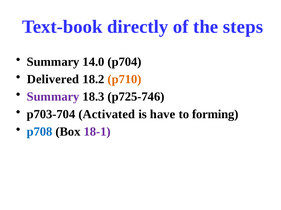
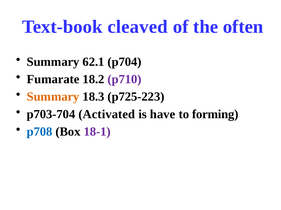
directly: directly -> cleaved (138, 27)
steps: steps -> often (243, 27)
14.0: 14.0 -> 62.1 (94, 62)
Delivered: Delivered -> Fumarate (53, 80)
p710 colour: orange -> purple (125, 80)
Summary colour: purple -> orange (53, 97)
p725-746: p725-746 -> p725-223 (136, 97)
